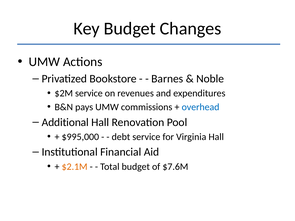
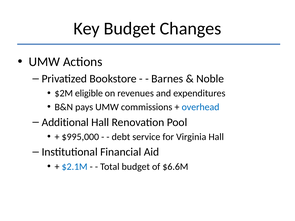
$2M service: service -> eligible (89, 93)
$2.1M colour: orange -> blue (75, 167)
$7.6M: $7.6M -> $6.6M (175, 167)
